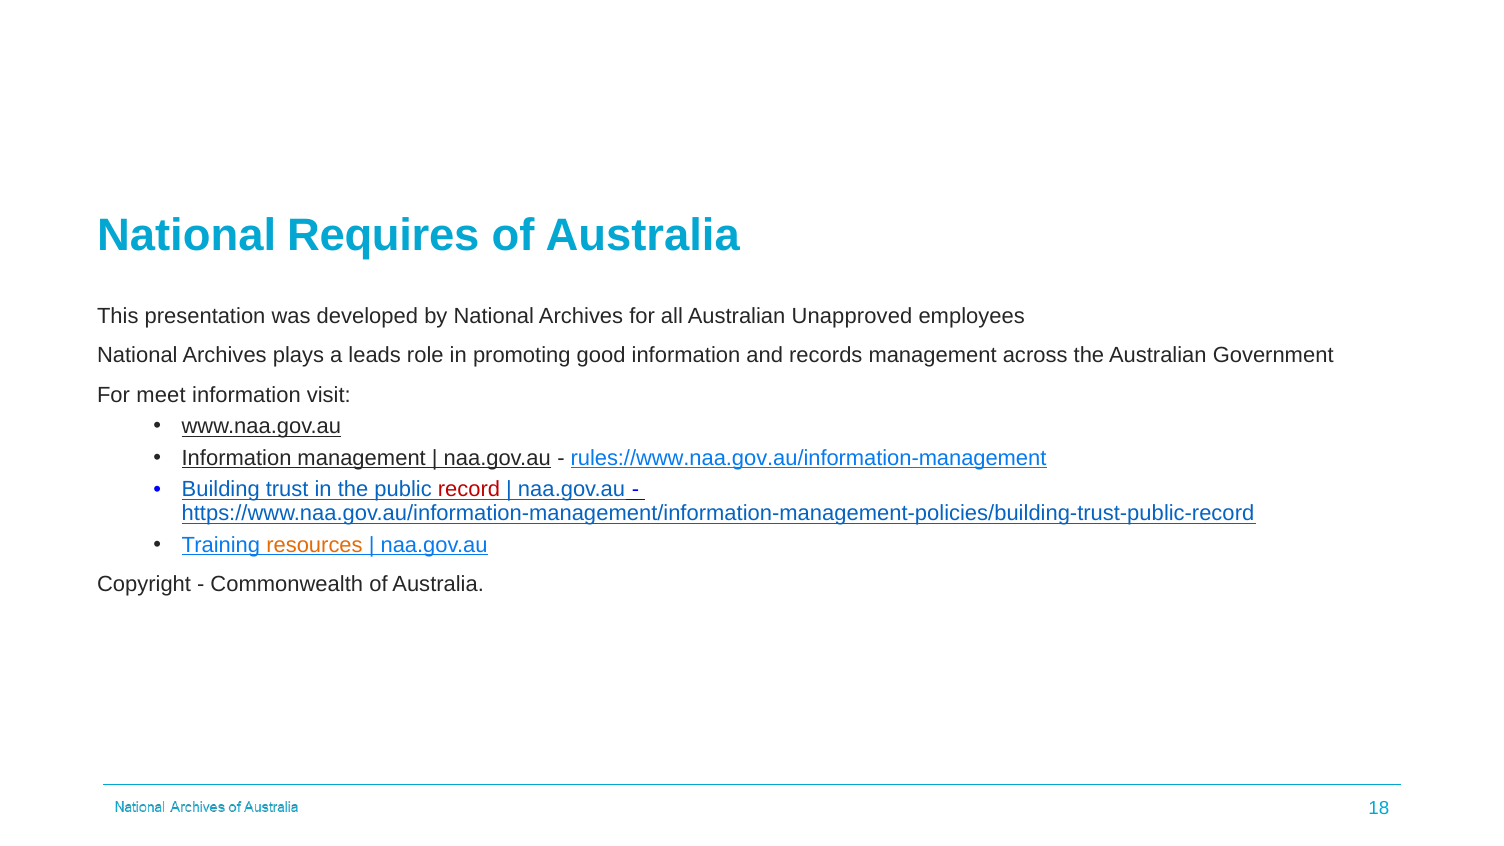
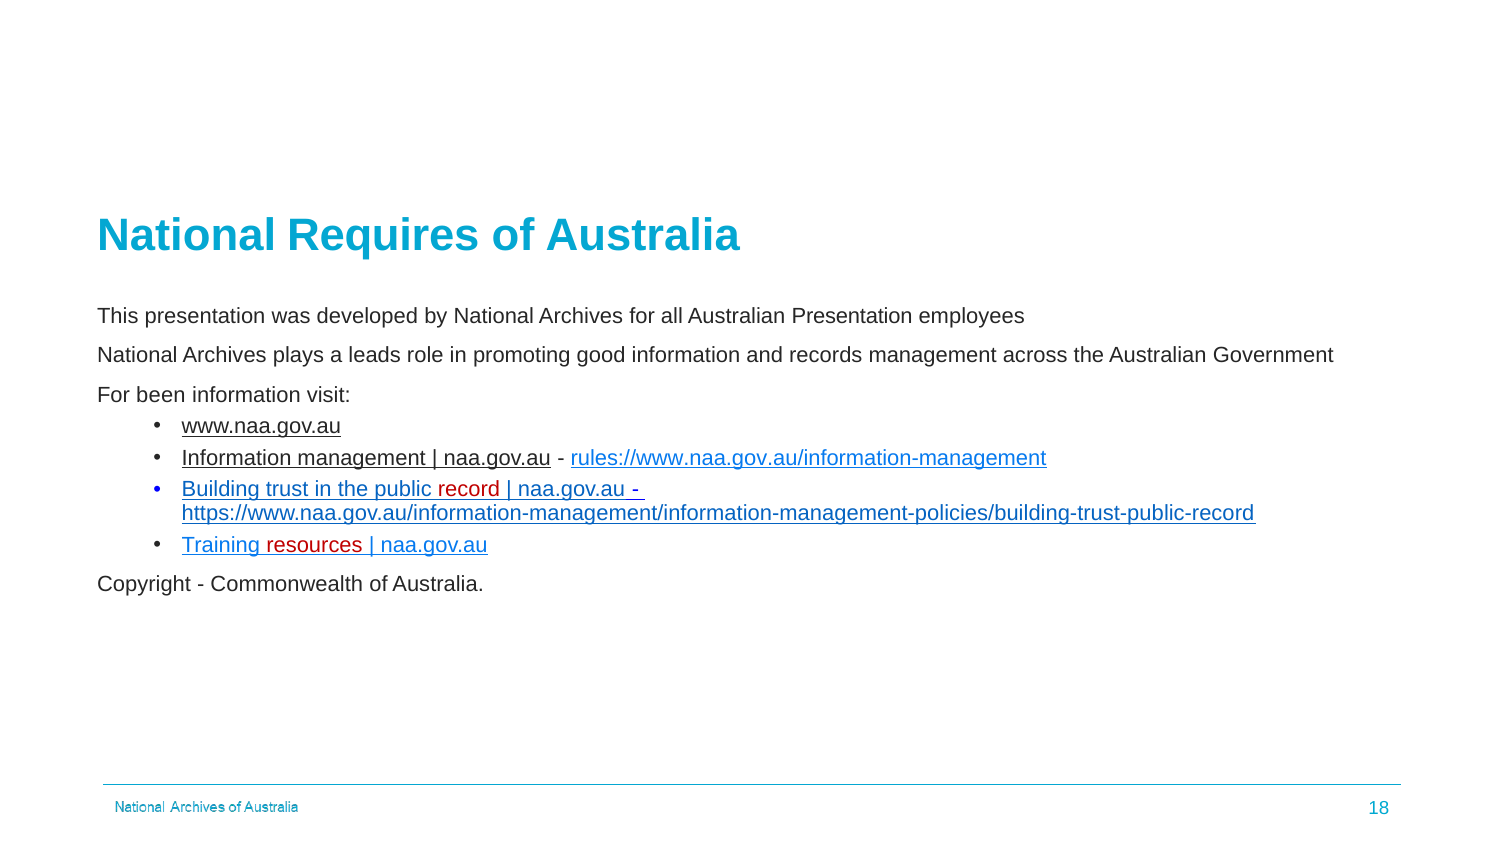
Australian Unapproved: Unapproved -> Presentation (852, 316)
meet: meet -> been (161, 395)
resources colour: orange -> red (314, 545)
